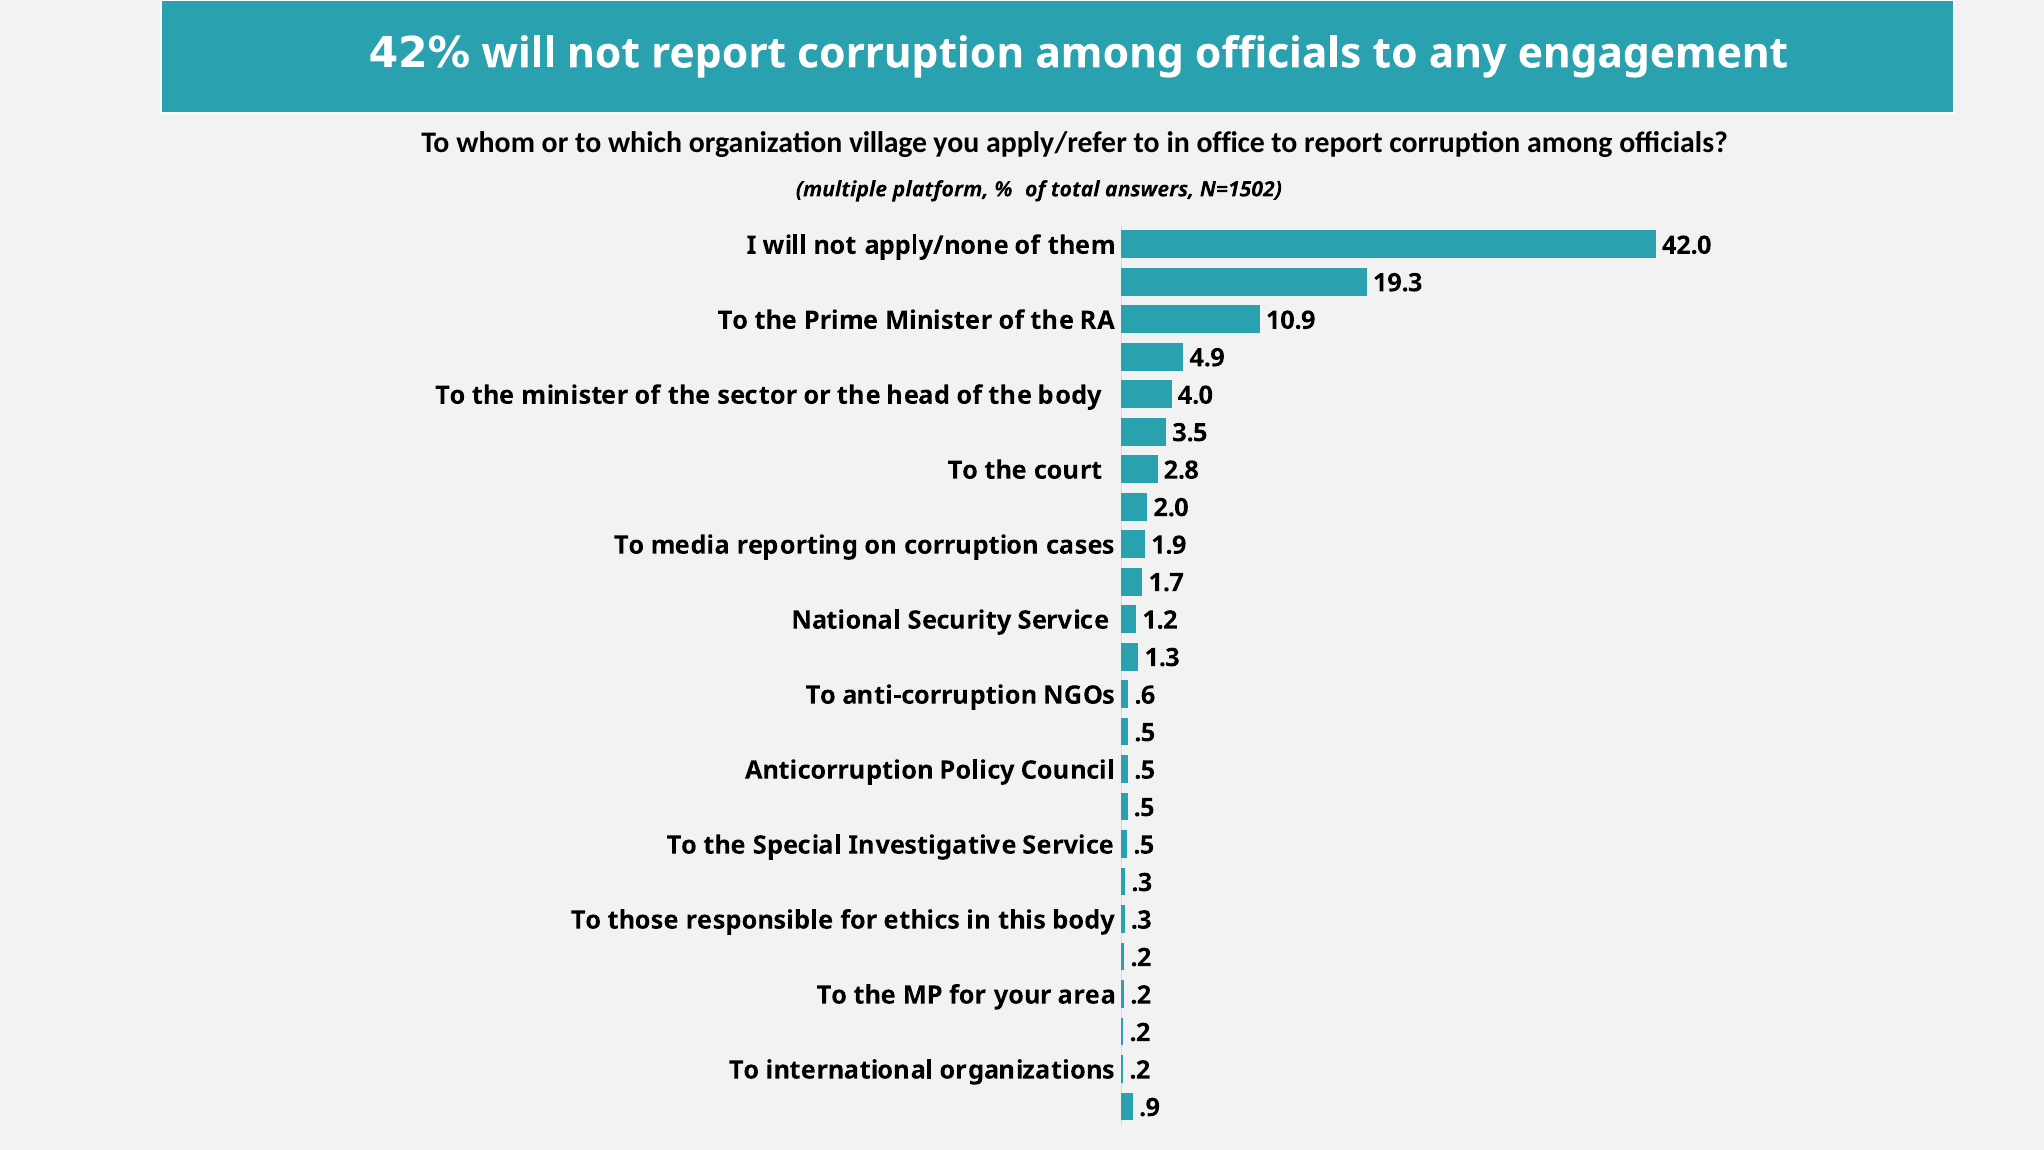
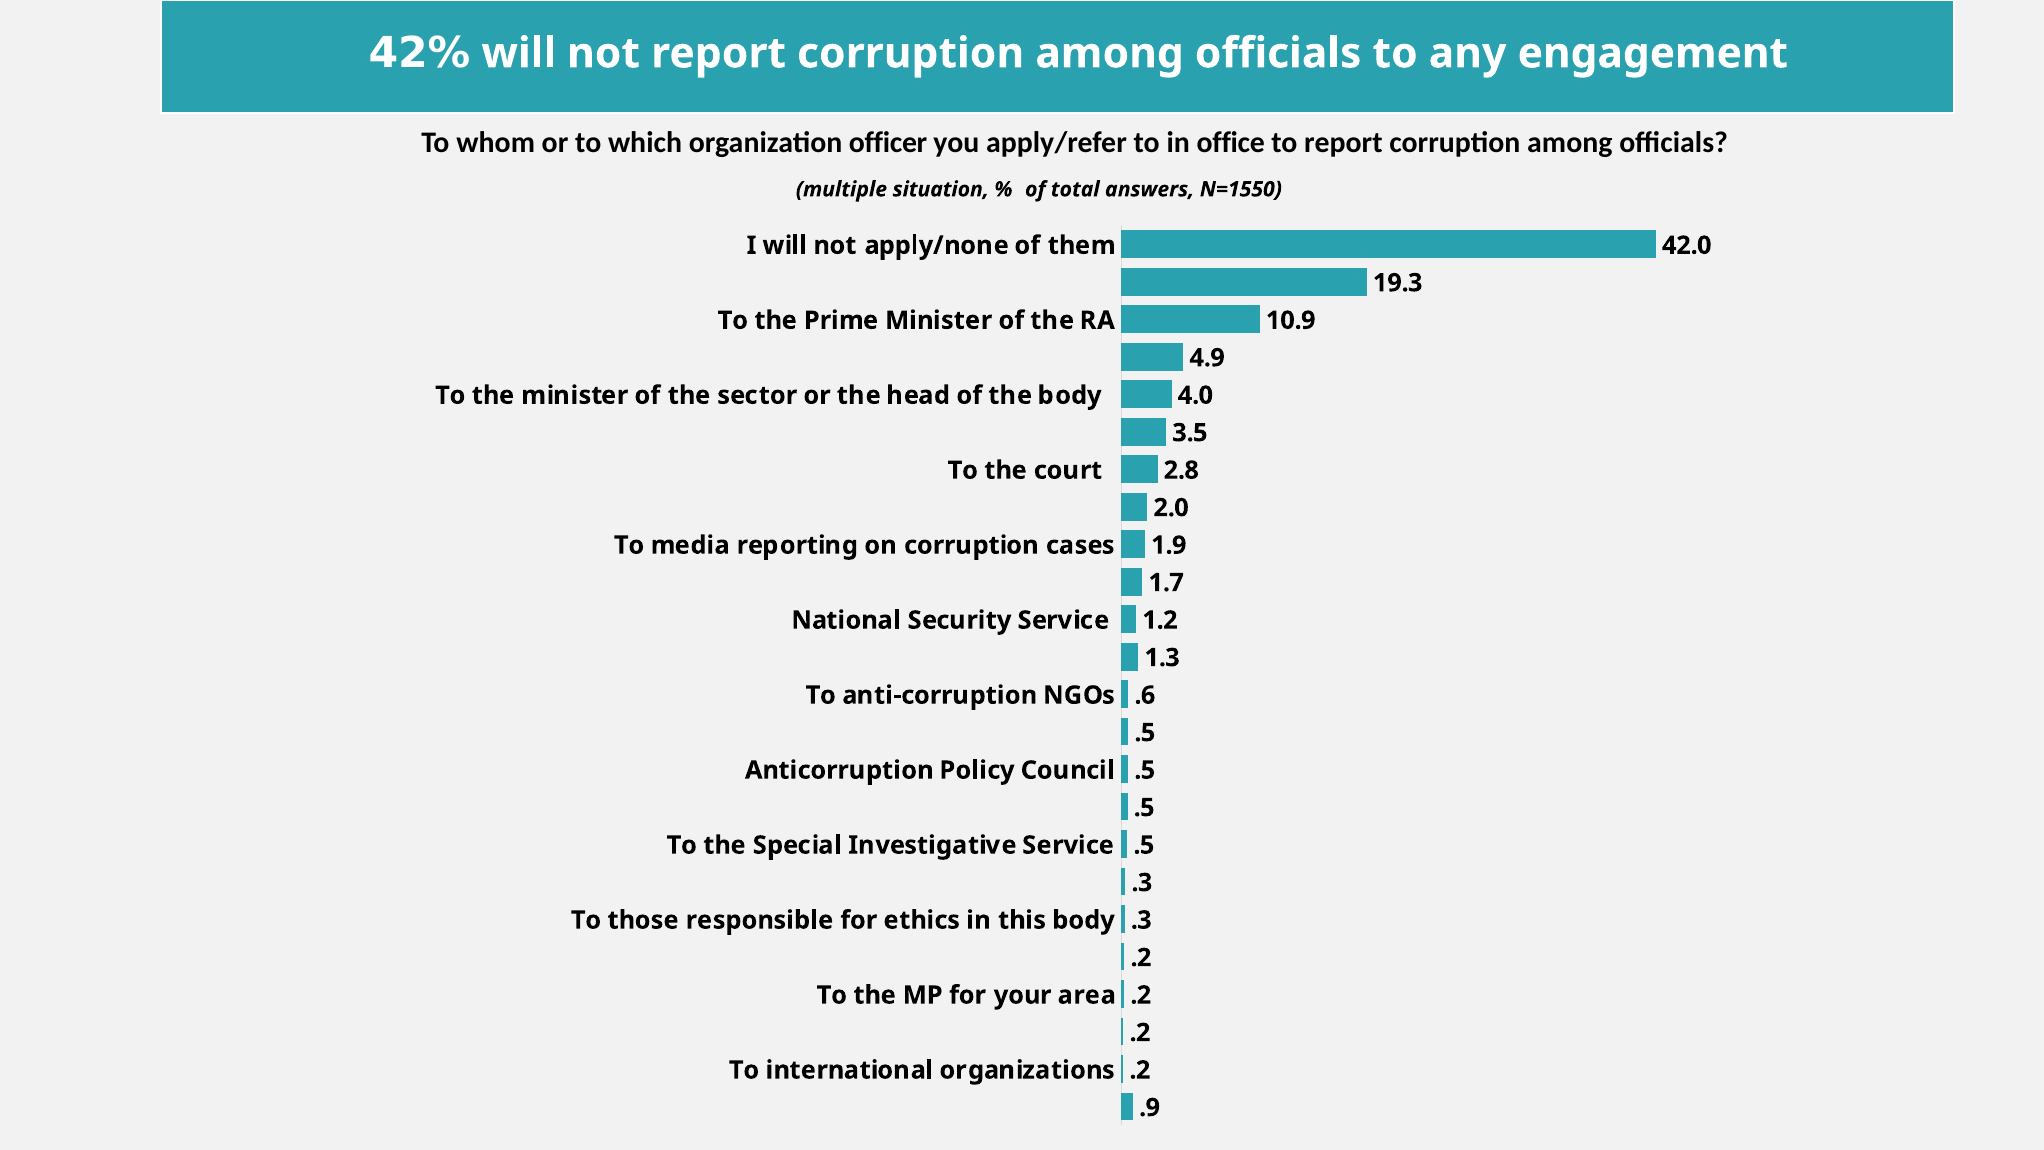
village: village -> officer (888, 143)
platform: platform -> situation (941, 189)
N=1502: N=1502 -> N=1550 (1241, 189)
